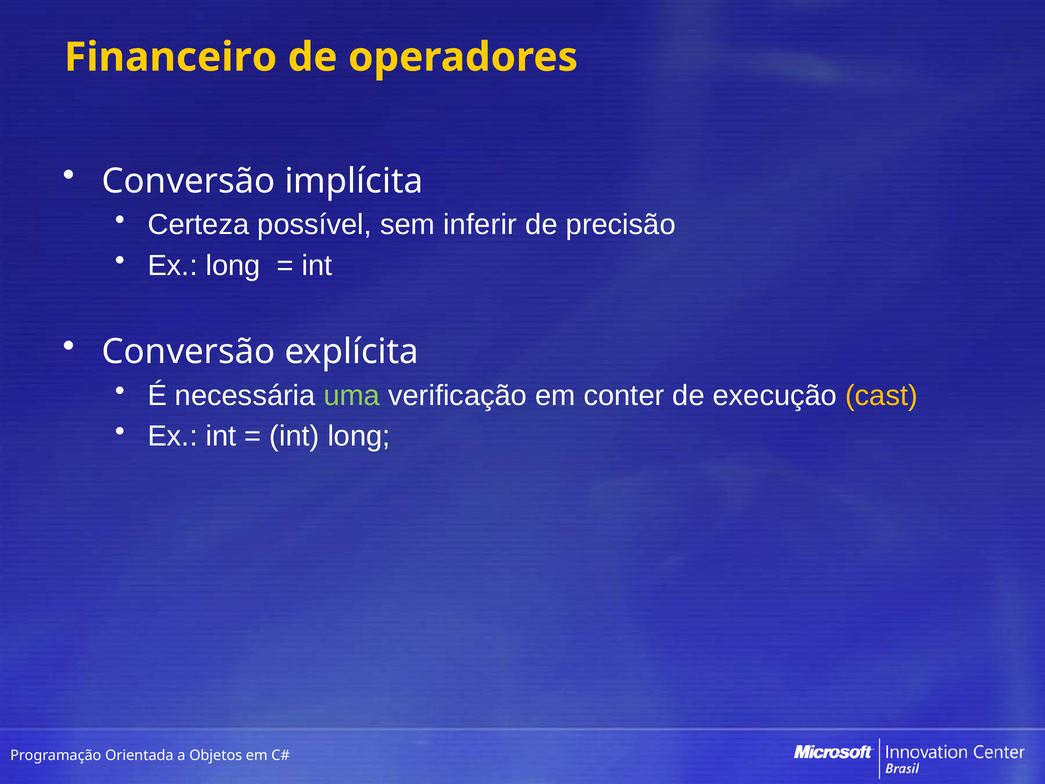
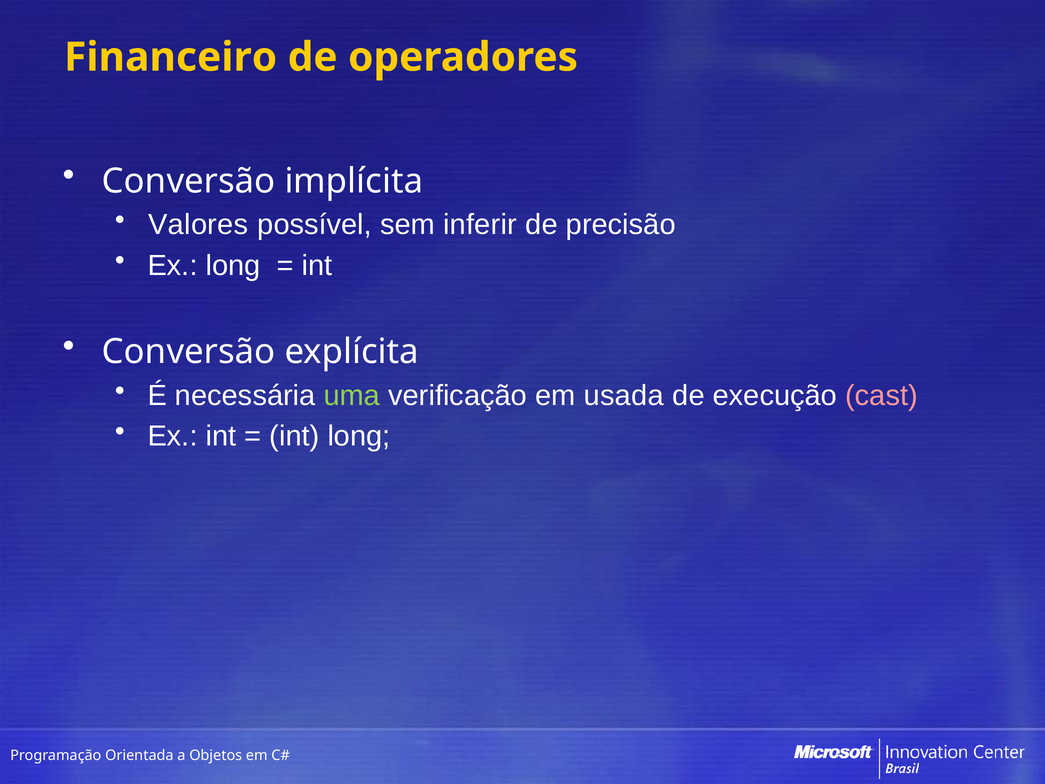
Certeza: Certeza -> Valores (198, 225)
conter: conter -> usada (624, 395)
cast colour: yellow -> pink (881, 395)
